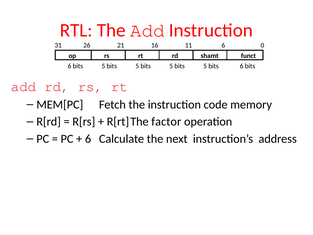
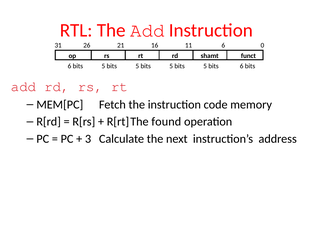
factor: factor -> found (166, 122)
6: 6 -> 3 (88, 139)
